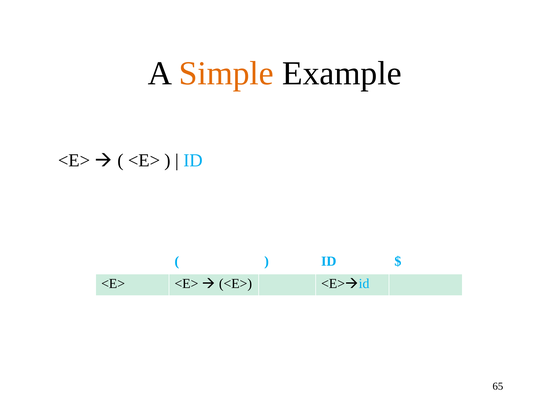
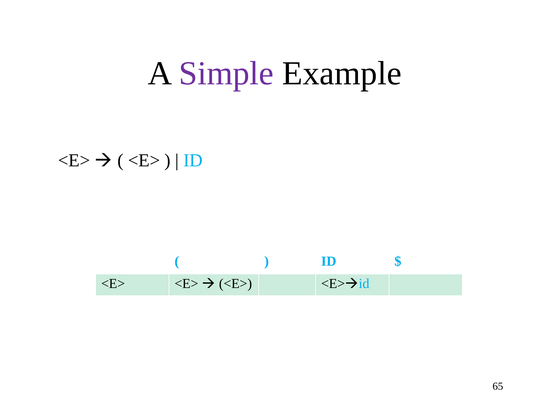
Simple colour: orange -> purple (226, 73)
